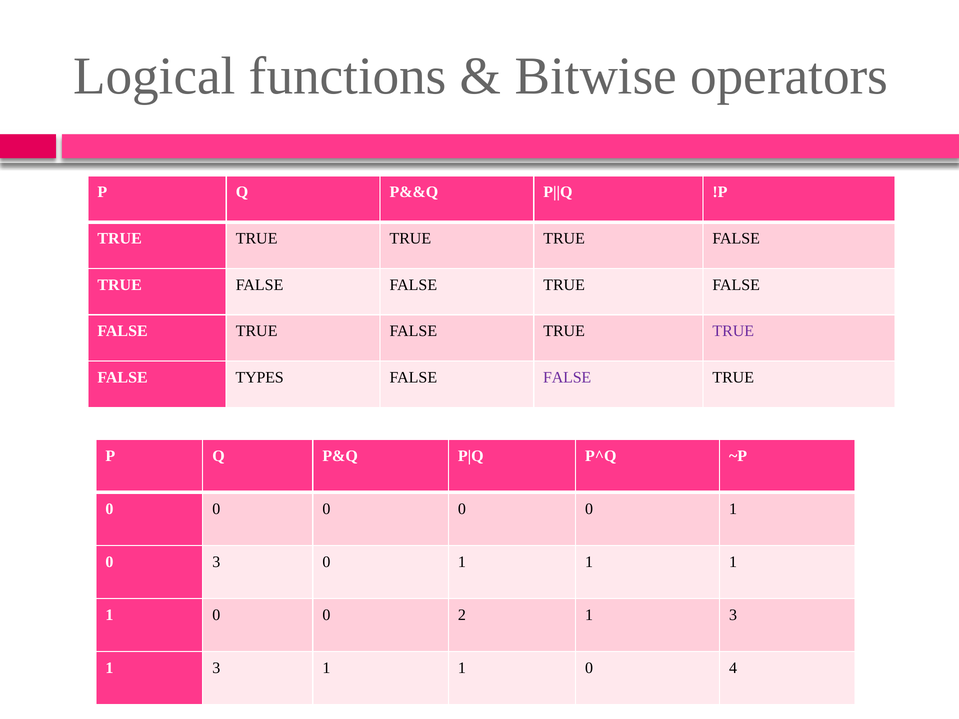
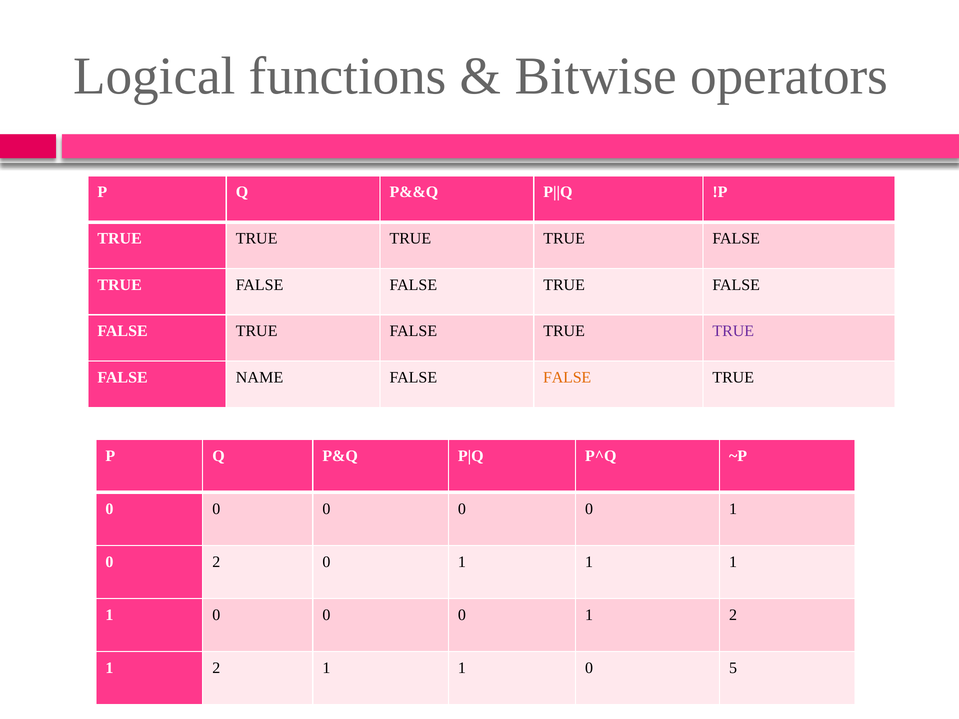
TYPES: TYPES -> NAME (260, 378)
FALSE colour: purple -> orange (567, 378)
0 3: 3 -> 2 (216, 562)
1 0 0 2: 2 -> 0 (462, 615)
3: 3 -> 2 (733, 615)
3: 3 -> 2 (216, 668)
4: 4 -> 5 (733, 668)
